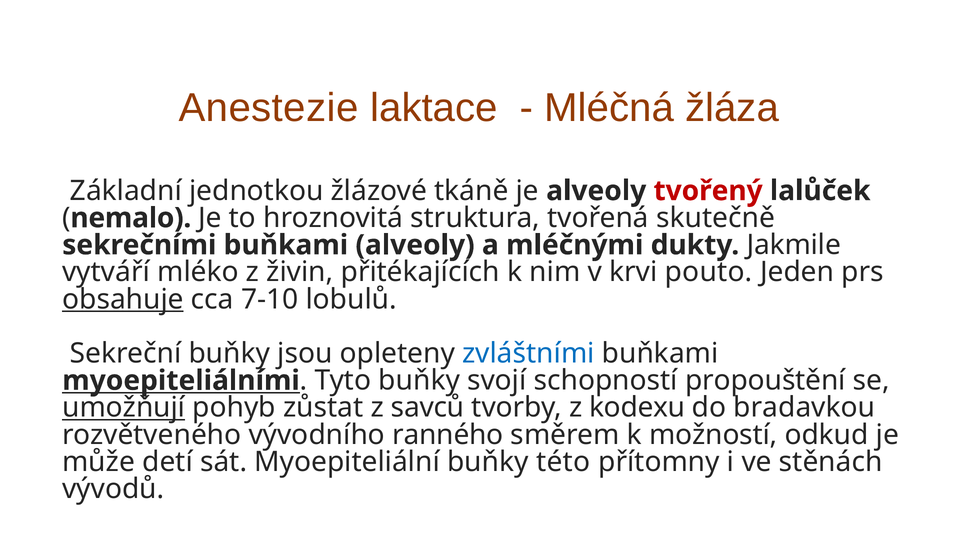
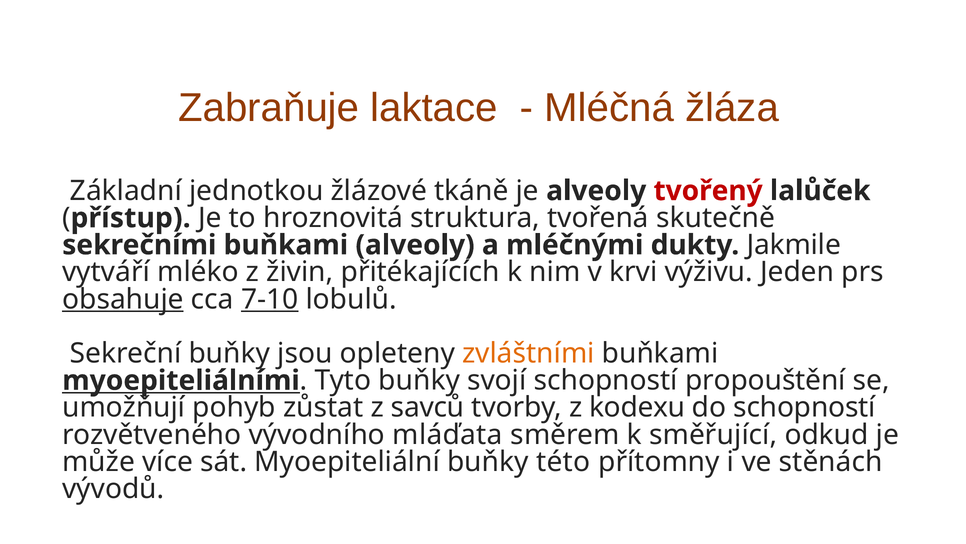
Anestezie: Anestezie -> Zabraňuje (269, 108)
nemalo: nemalo -> přístup (131, 218)
pouto: pouto -> výživu (709, 272)
7-10 underline: none -> present (270, 299)
zvláštními colour: blue -> orange (528, 353)
umožňují underline: present -> none (124, 407)
do bradavkou: bradavkou -> schopností (805, 407)
ranného: ranného -> mláďata (448, 434)
možností: možností -> směřující (713, 434)
detí: detí -> více (168, 461)
